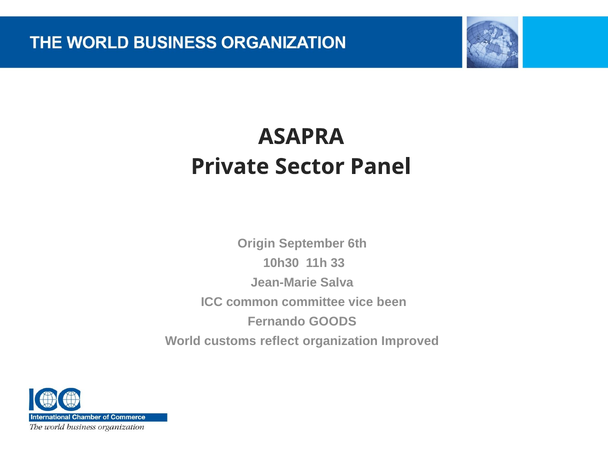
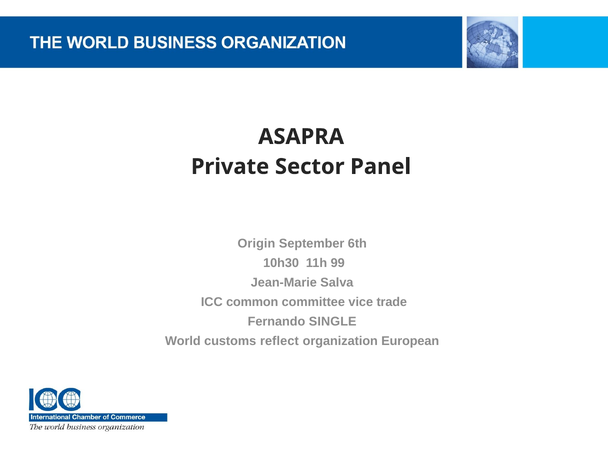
33: 33 -> 99 (338, 263)
been: been -> trade (392, 302)
GOODS: GOODS -> SINGLE (333, 322)
Improved: Improved -> European (410, 341)
